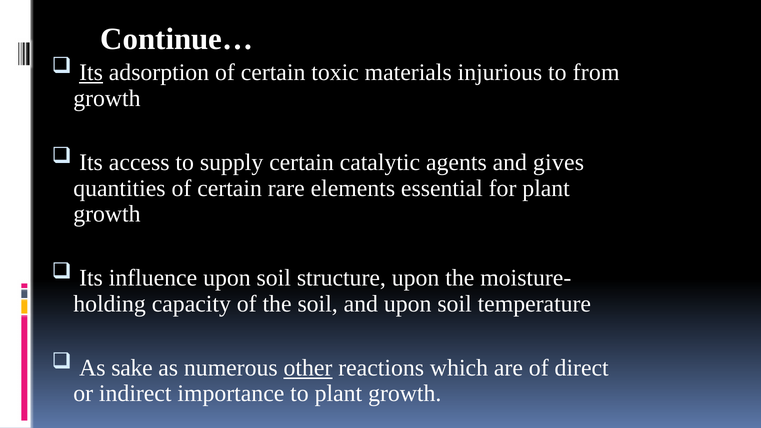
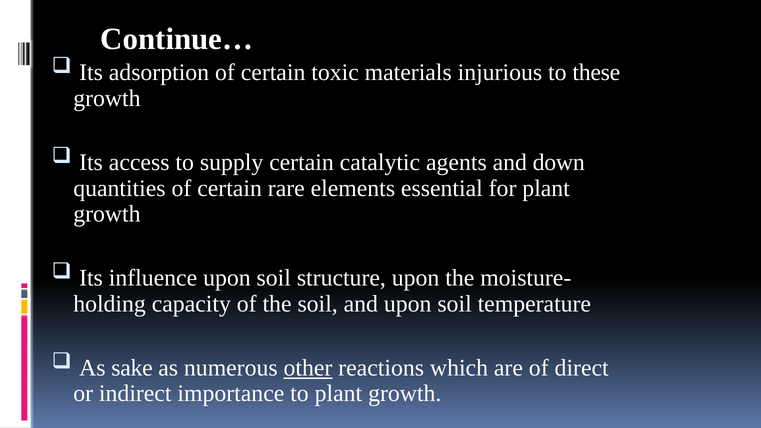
Its underline: present -> none (91, 73)
from: from -> these (596, 73)
gives: gives -> down (559, 163)
